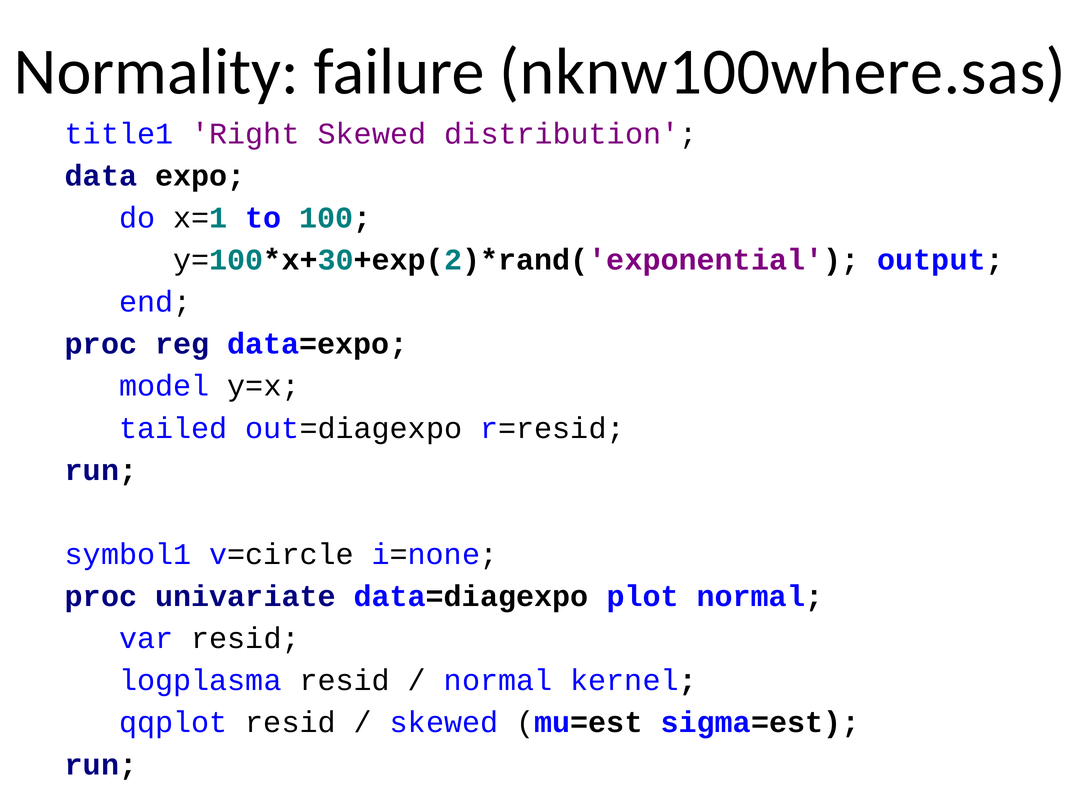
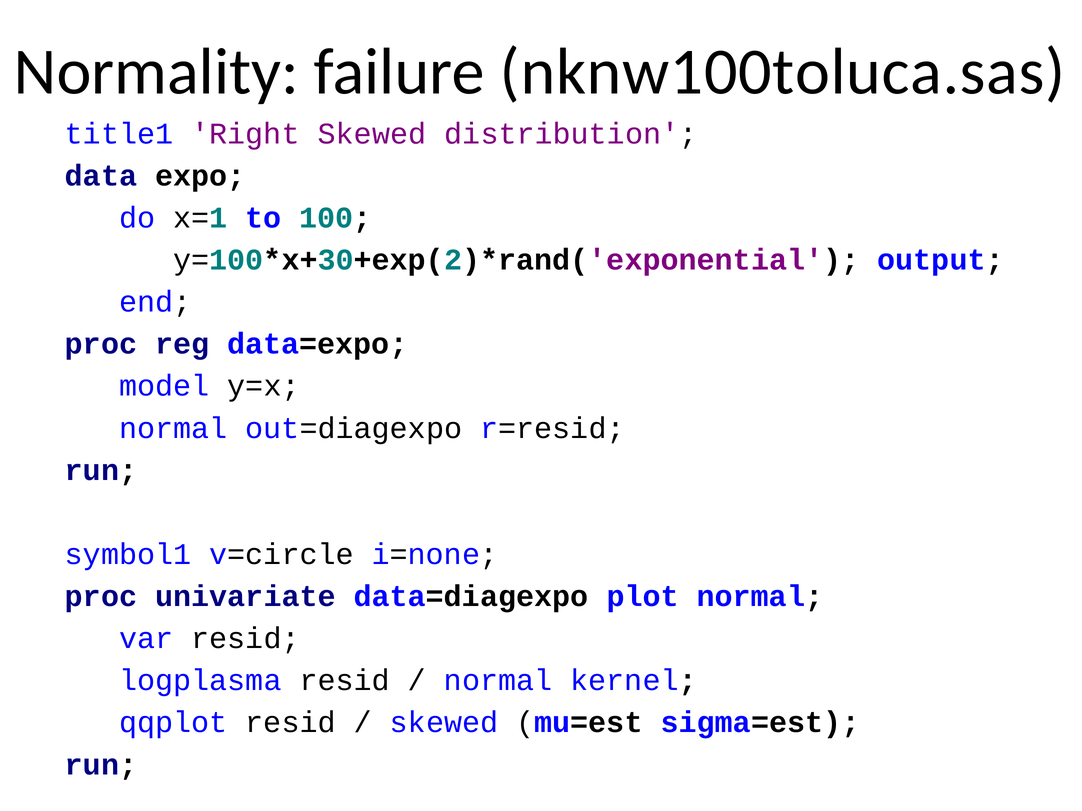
nknw100where.sas: nknw100where.sas -> nknw100toluca.sas (783, 72)
tailed: tailed -> normal (173, 428)
